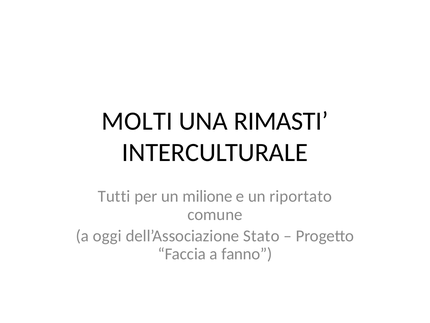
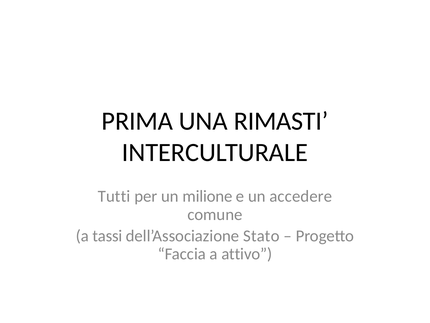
MOLTI: MOLTI -> PRIMA (137, 121)
riportato: riportato -> accedere (301, 196)
oggi: oggi -> tassi (107, 236)
fanno: fanno -> attivo (247, 254)
